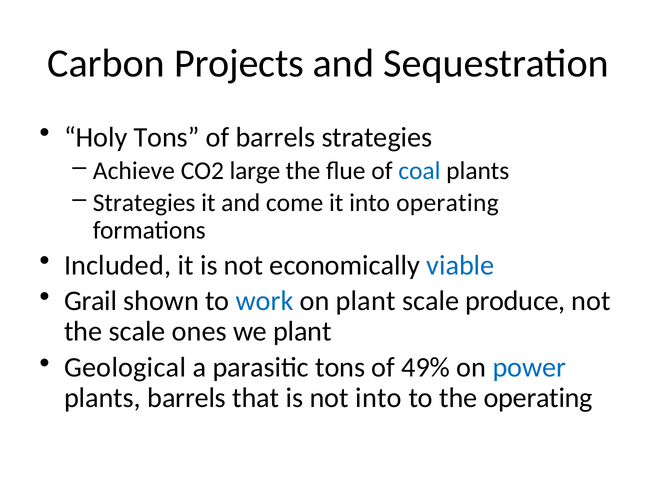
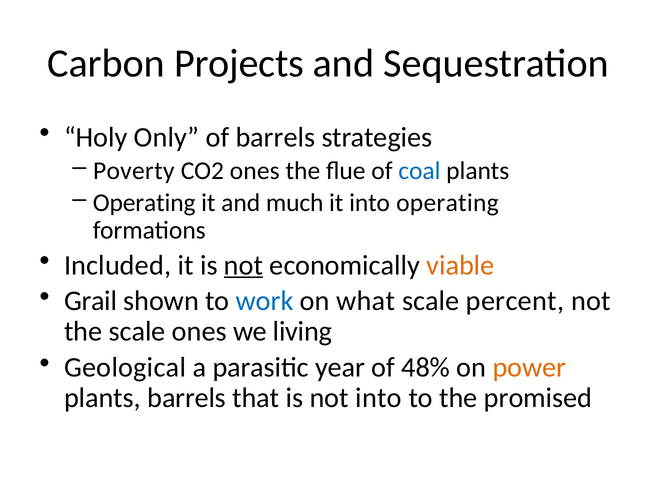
Holy Tons: Tons -> Only (167, 137)
Achieve: Achieve -> Poverty (134, 171)
CO2 large: large -> ones (255, 171)
Strategies: Strategies -> Operating (144, 203)
come: come -> much (295, 203)
not underline: none -> present (244, 265)
viable colour: blue -> orange (460, 265)
on plant: plant -> what (366, 301)
produce: produce -> percent (515, 301)
we plant: plant -> living (302, 331)
parasitic tons: tons -> year (340, 367)
49%: 49% -> 48% (426, 367)
power colour: blue -> orange (529, 367)
the operating: operating -> promised (538, 398)
